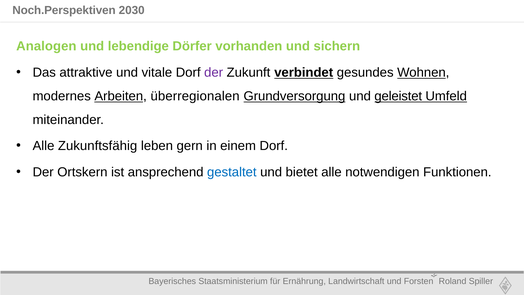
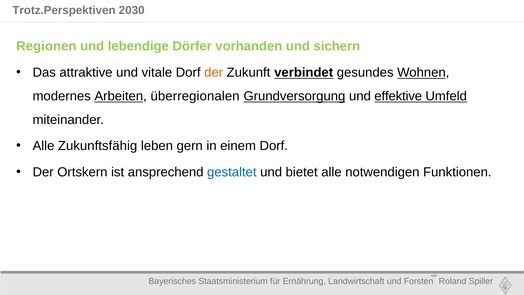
Noch.Perspektiven: Noch.Perspektiven -> Trotz.Perspektiven (64, 10)
Analogen: Analogen -> Regionen (46, 46)
der colour: purple -> orange (214, 72)
geleistet: geleistet -> effektive (398, 96)
